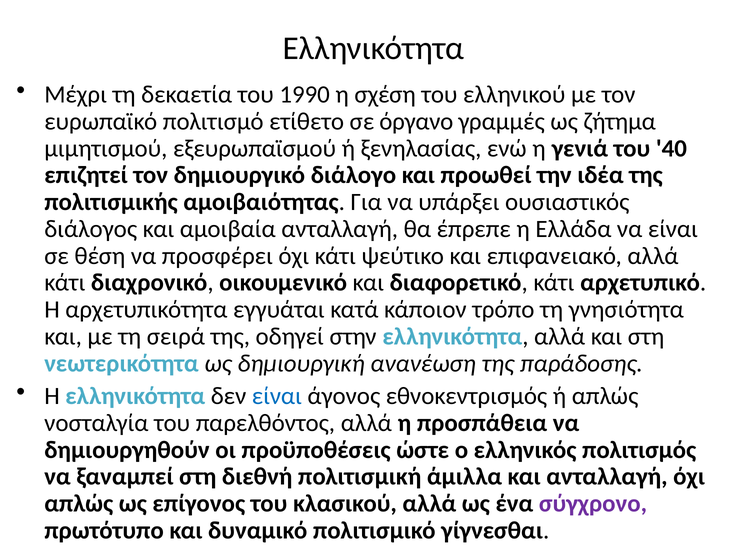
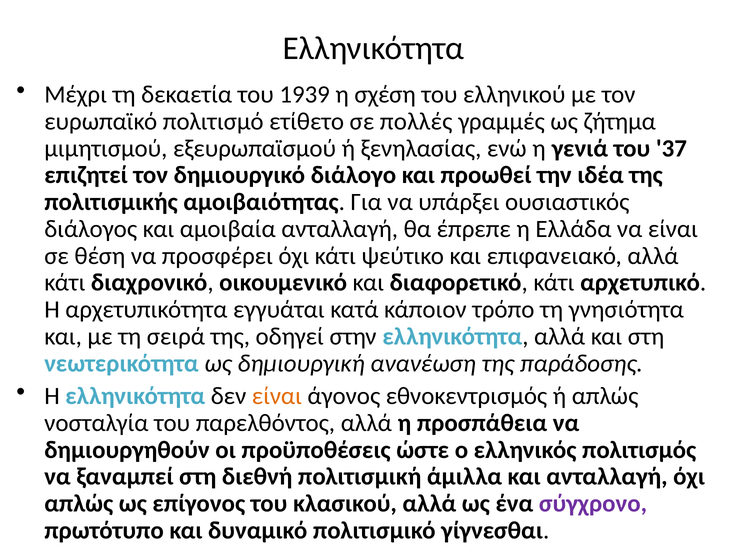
1990: 1990 -> 1939 (305, 95)
όργανo: όργανo -> πολλές (416, 122)
40: 40 -> 37 (671, 148)
είναι colour: blue -> orange (277, 396)
